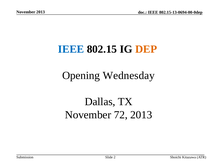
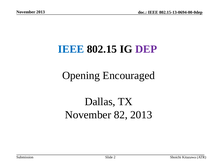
DEP colour: orange -> purple (146, 49)
Wednesday: Wednesday -> Encouraged (129, 76)
72: 72 -> 82 (121, 115)
